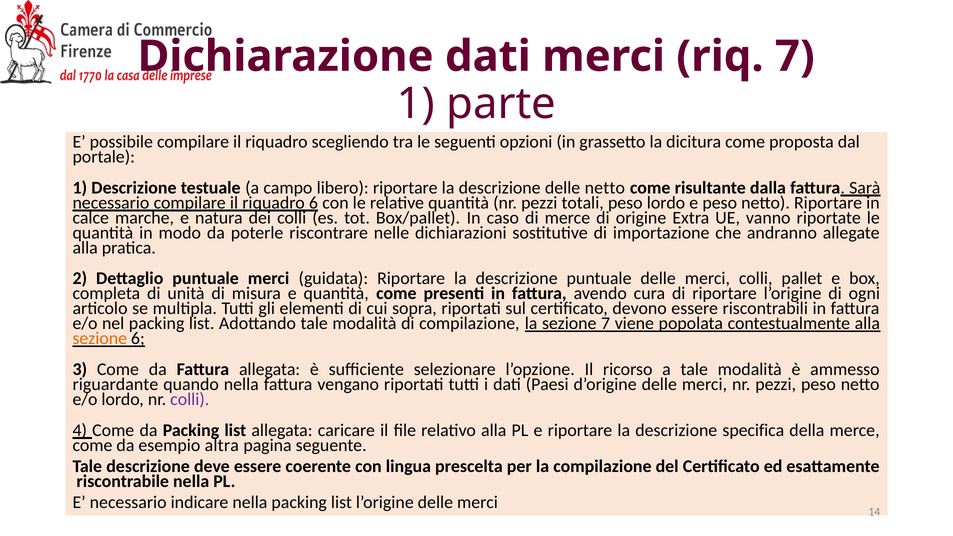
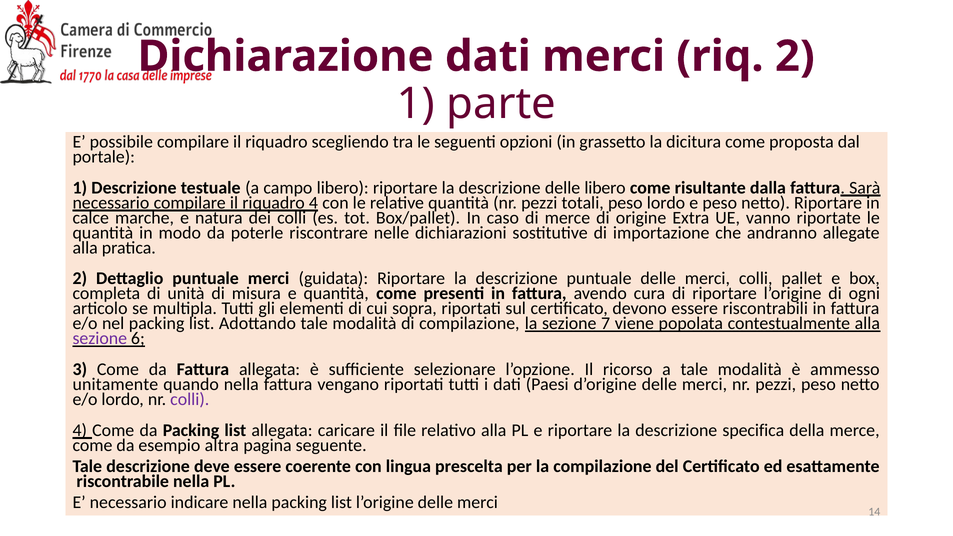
riq 7: 7 -> 2 (795, 56)
delle netto: netto -> libero (605, 188)
riquadro 6: 6 -> 4 (313, 203)
sezione colour: orange -> purple (100, 339)
riguardante: riguardante -> unitamente (115, 384)
